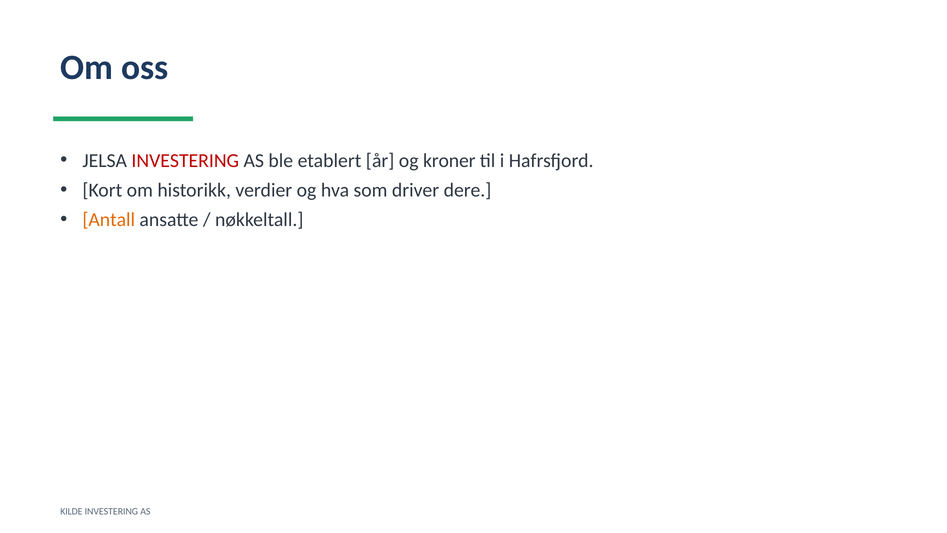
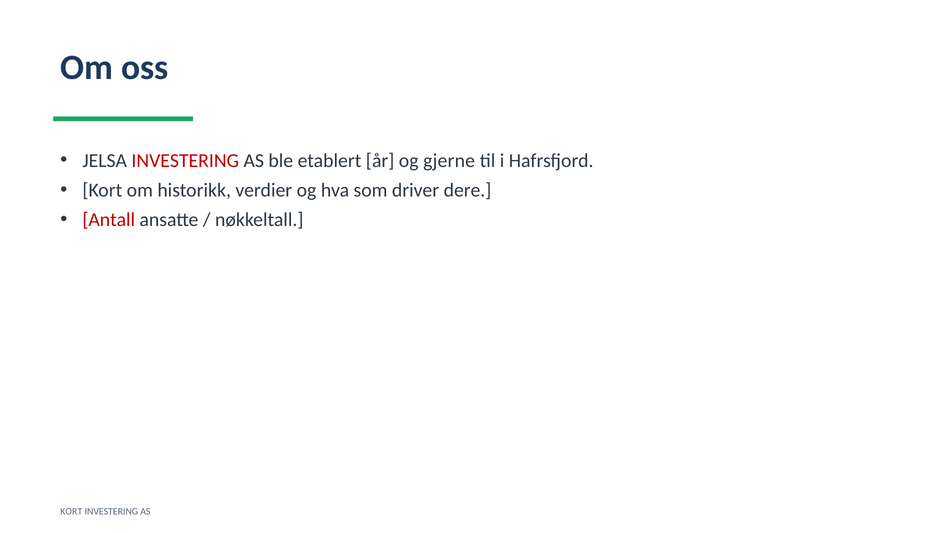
kroner: kroner -> gjerne (449, 160)
Antall colour: orange -> red (109, 220)
KILDE: KILDE -> KORT (71, 511)
